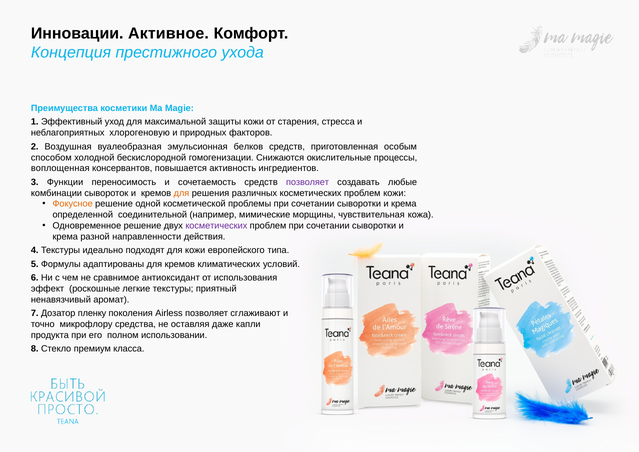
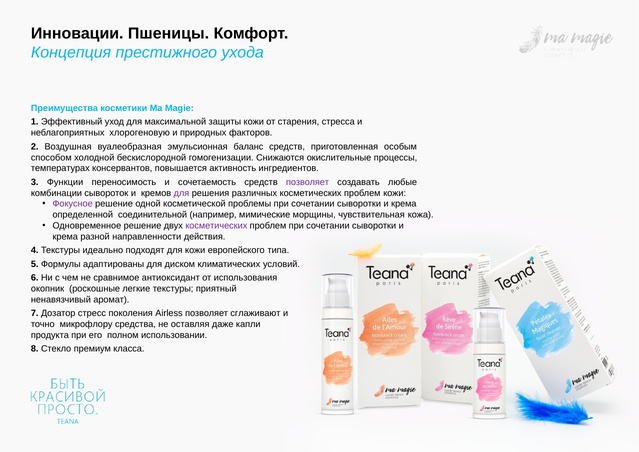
Активное: Активное -> Пшеницы (169, 33)
белков: белков -> баланс (248, 147)
воплощенная: воплощенная -> температурах (60, 168)
для colour: orange -> purple (181, 193)
Фокусное colour: orange -> purple (73, 204)
для кремов: кремов -> диском (180, 264)
эффект: эффект -> окопник (48, 289)
пленку: пленку -> стресс (92, 313)
